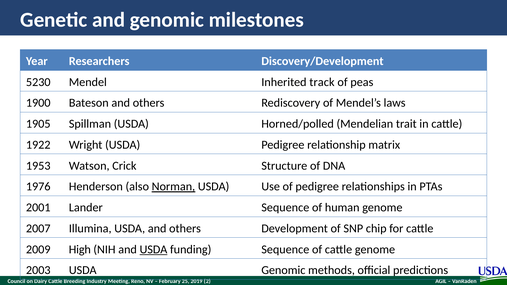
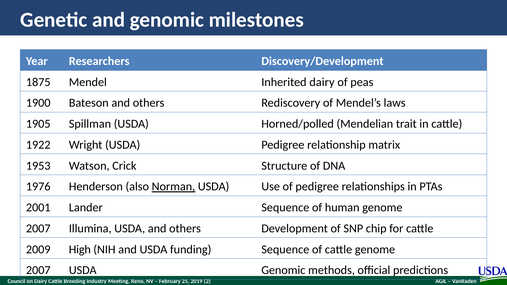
5230: 5230 -> 1875 (38, 82)
Inherited track: track -> dairy (322, 82)
USDA underline: present -> none (153, 250)
2003: 2003 -> 2007 (38, 270)
